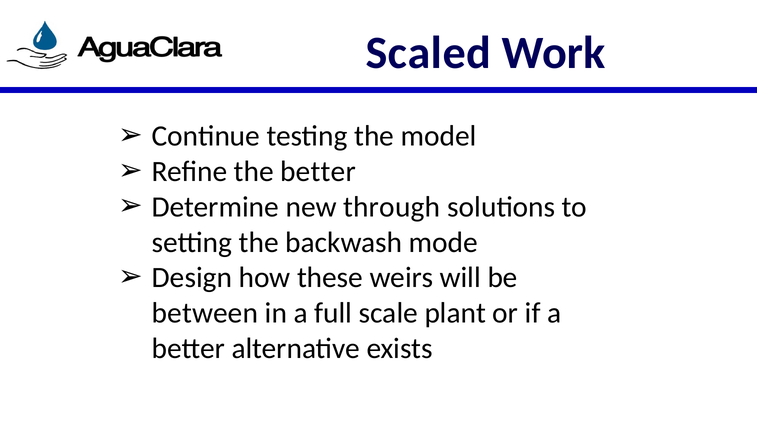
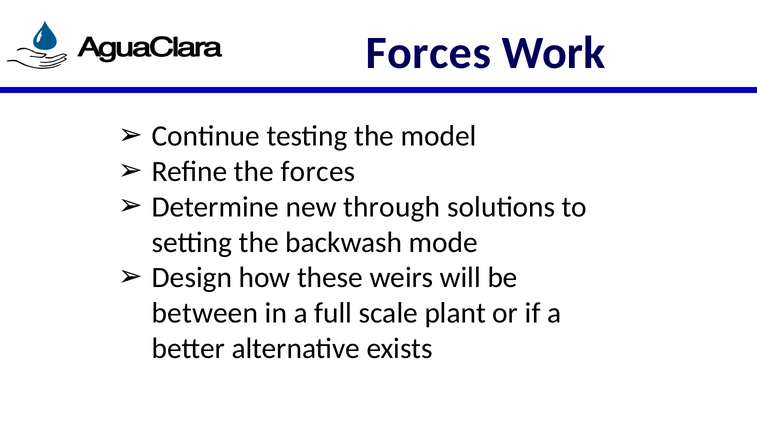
Scaled: Scaled -> Forces (428, 53)
the better: better -> forces (318, 172)
